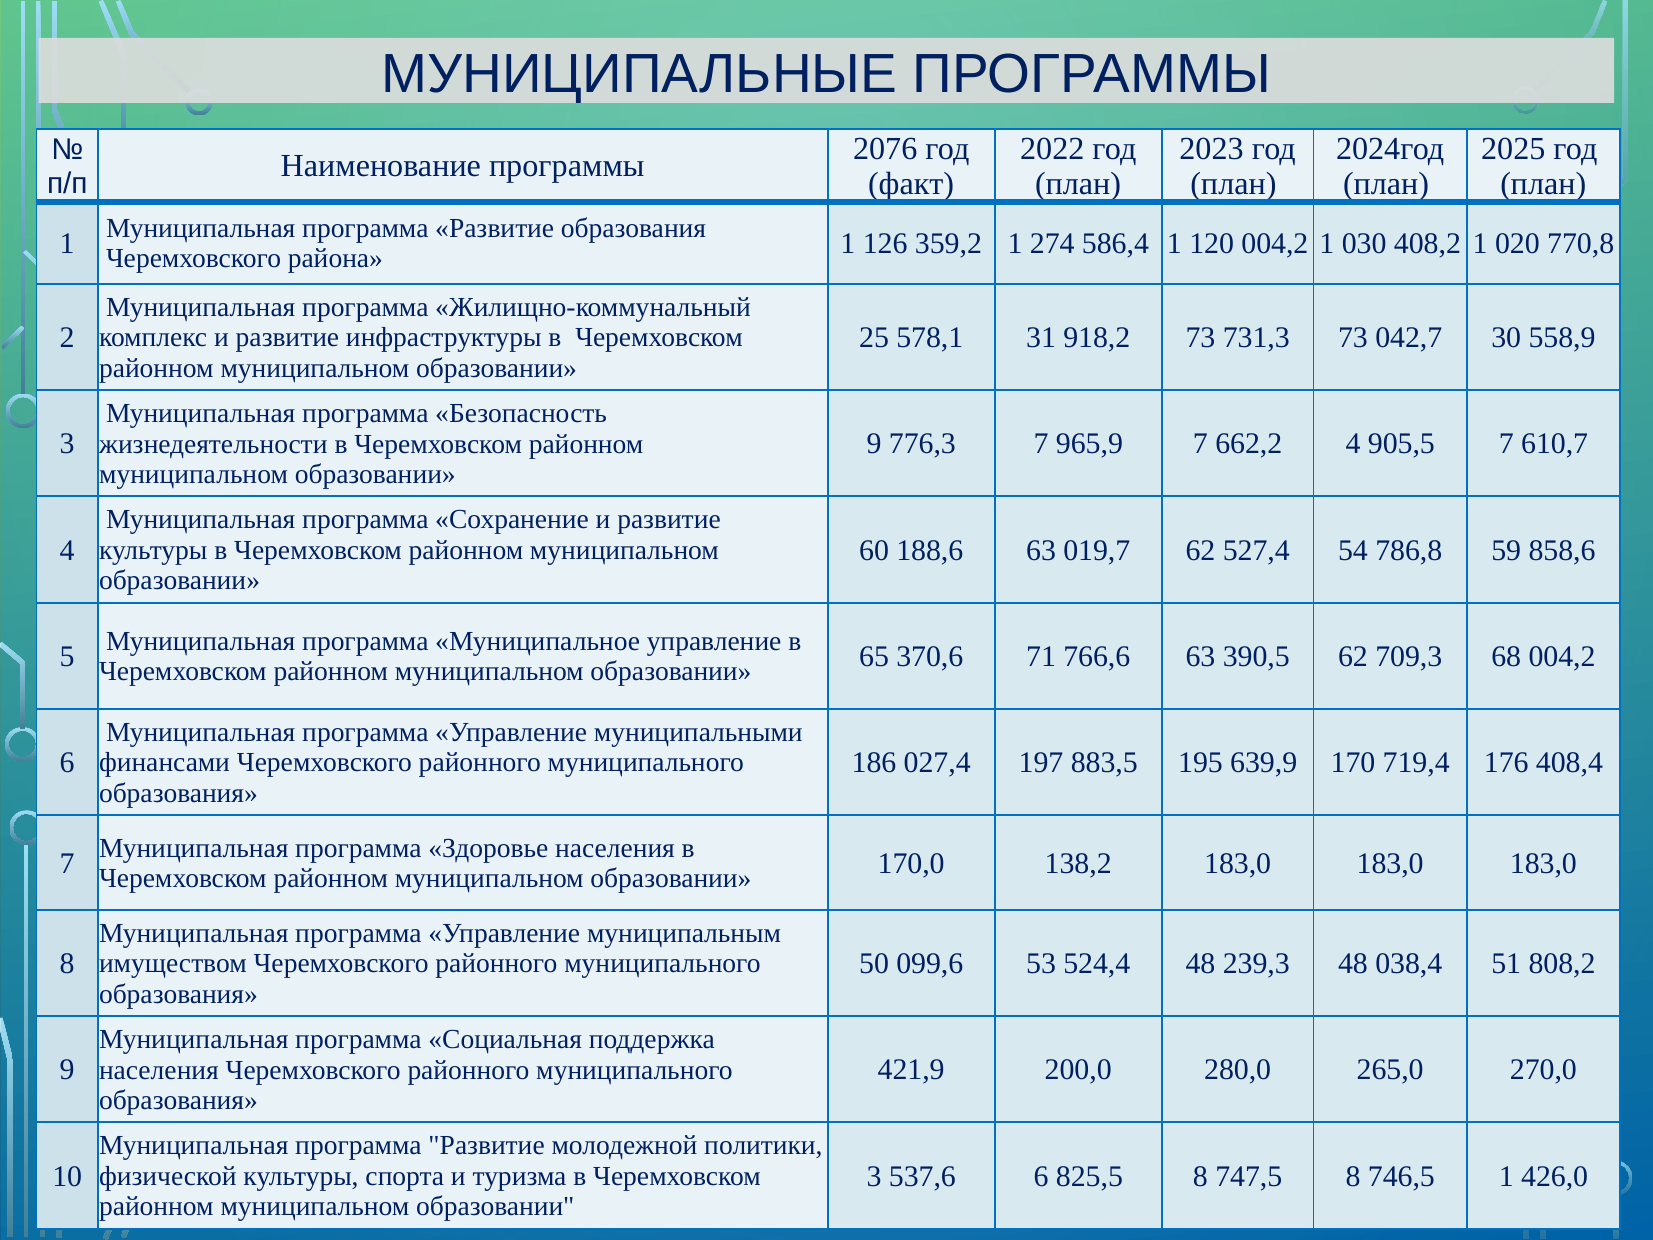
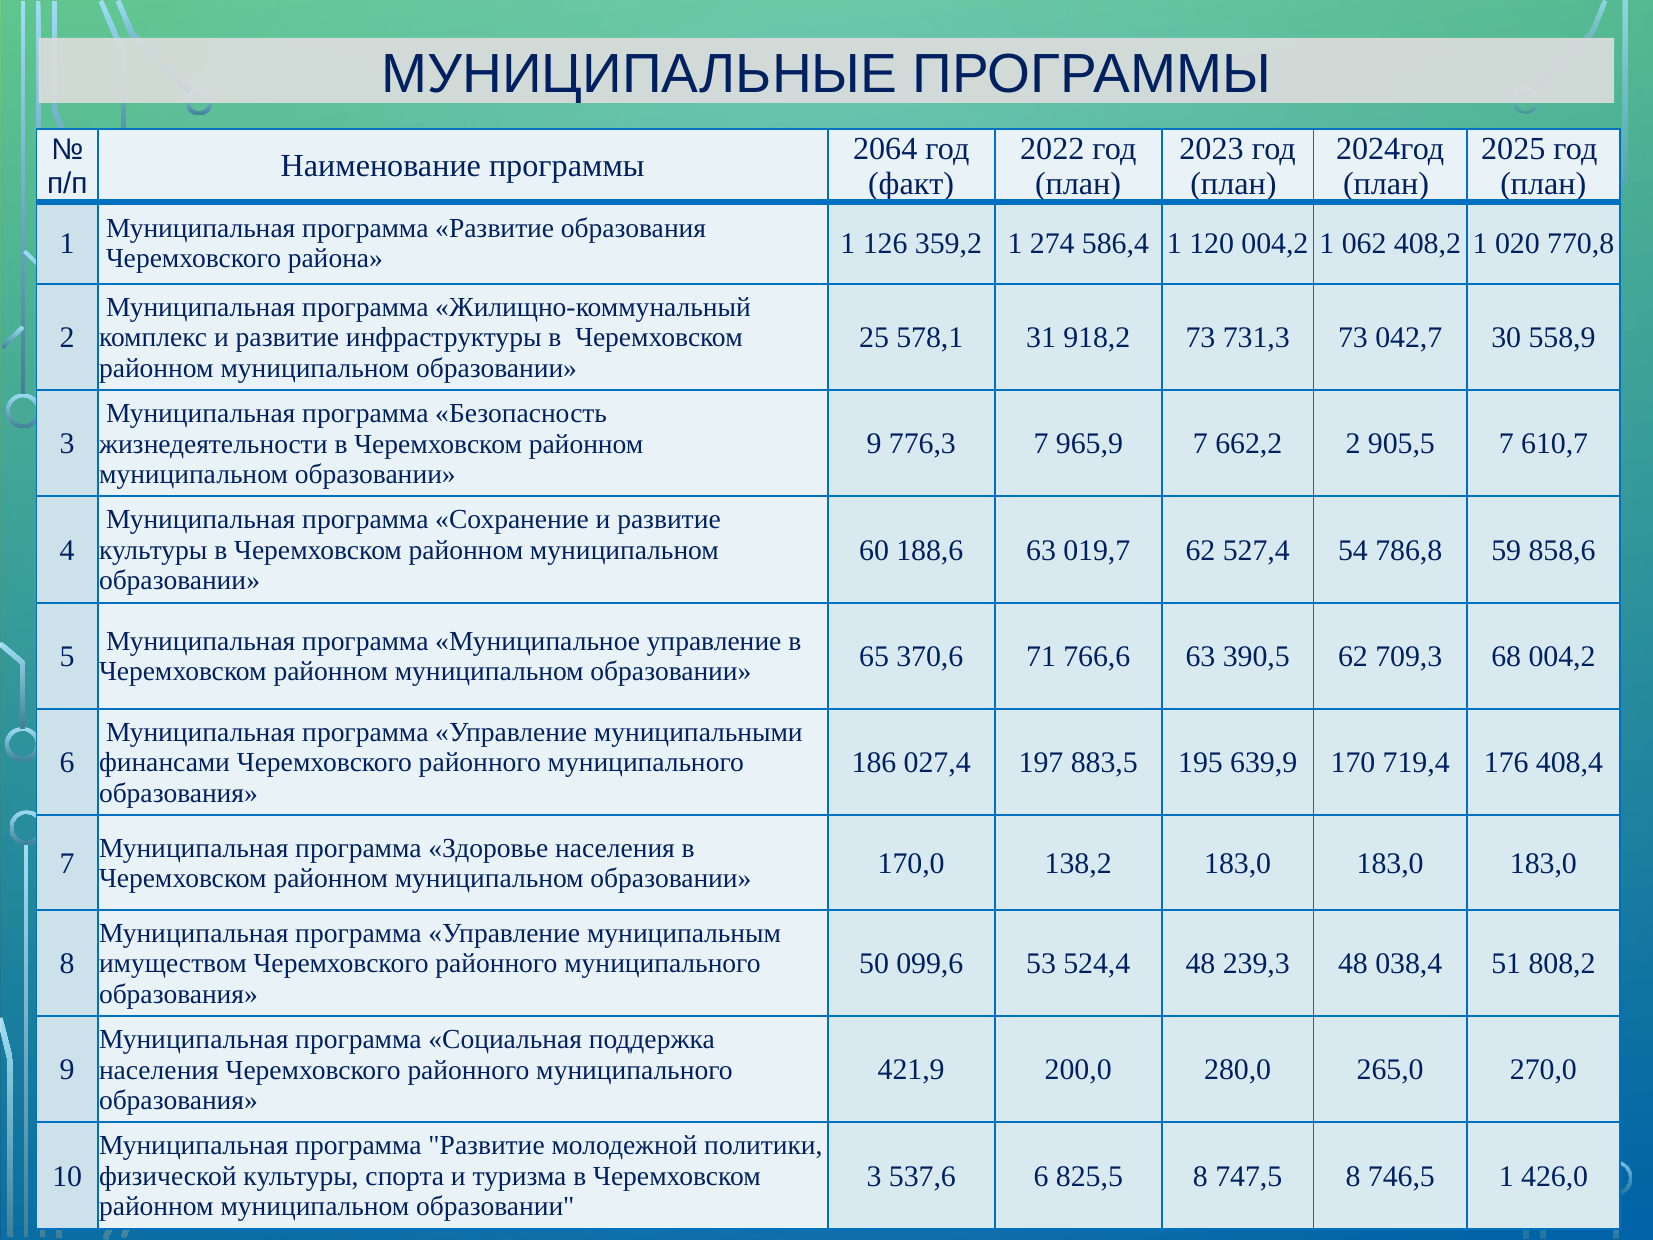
2076: 2076 -> 2064 (885, 149)
030: 030 -> 062 (1364, 243)
662,2 4: 4 -> 2 (1353, 444)
